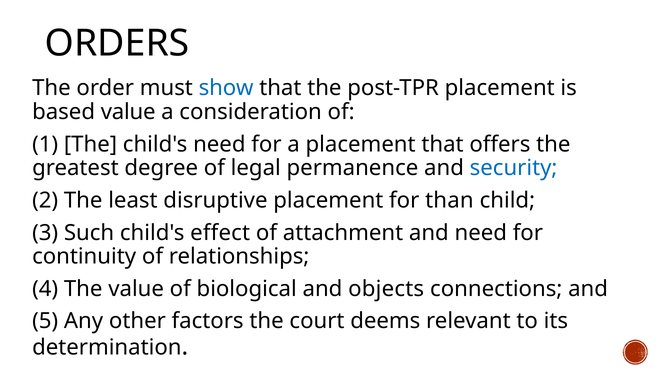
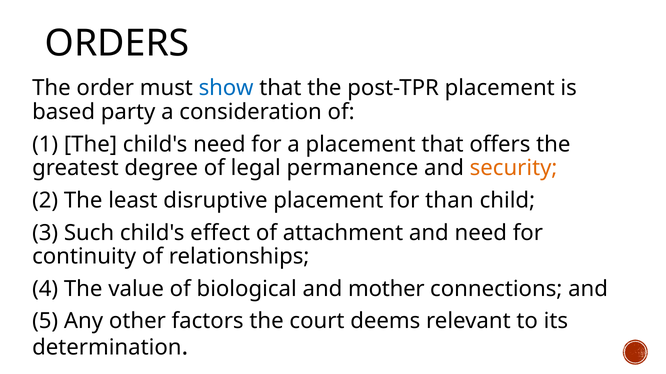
based value: value -> party (128, 112)
security colour: blue -> orange (514, 168)
objects: objects -> mother (386, 289)
